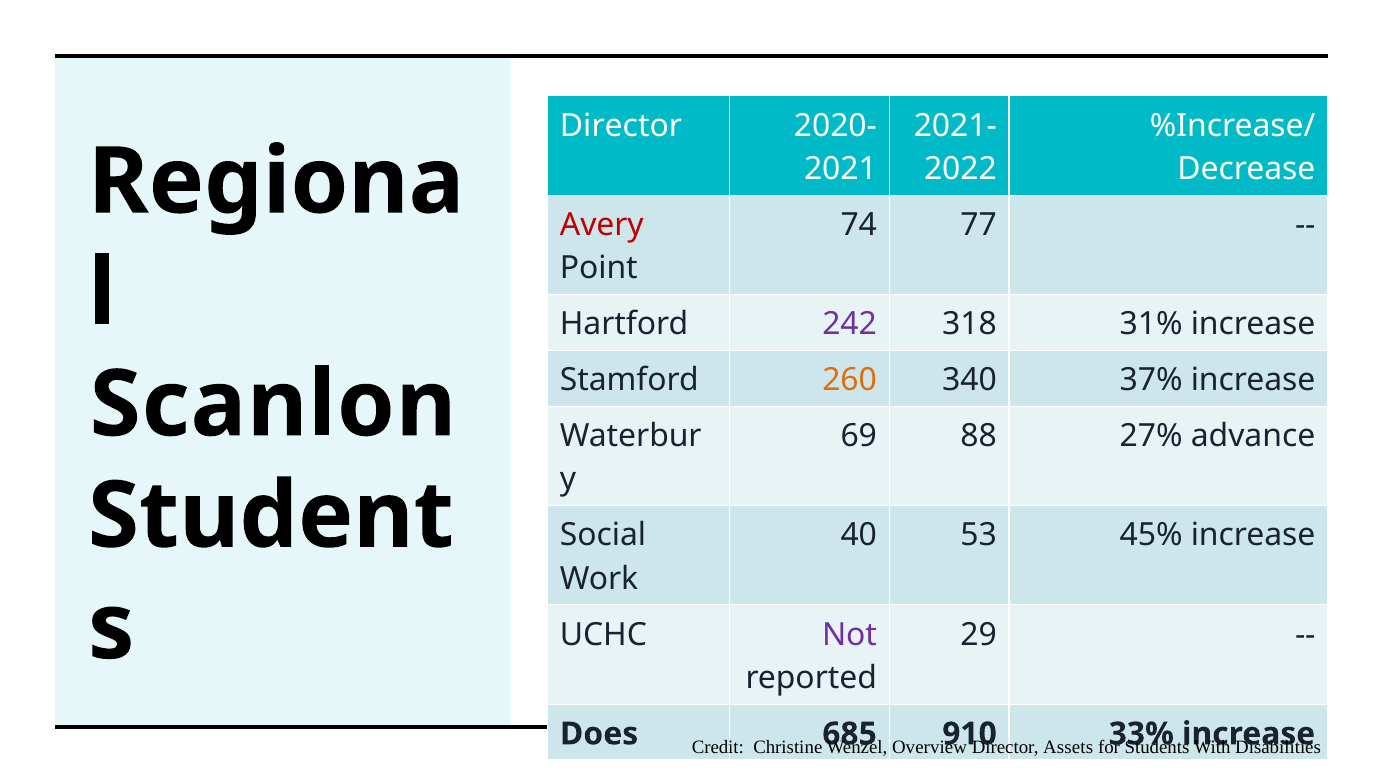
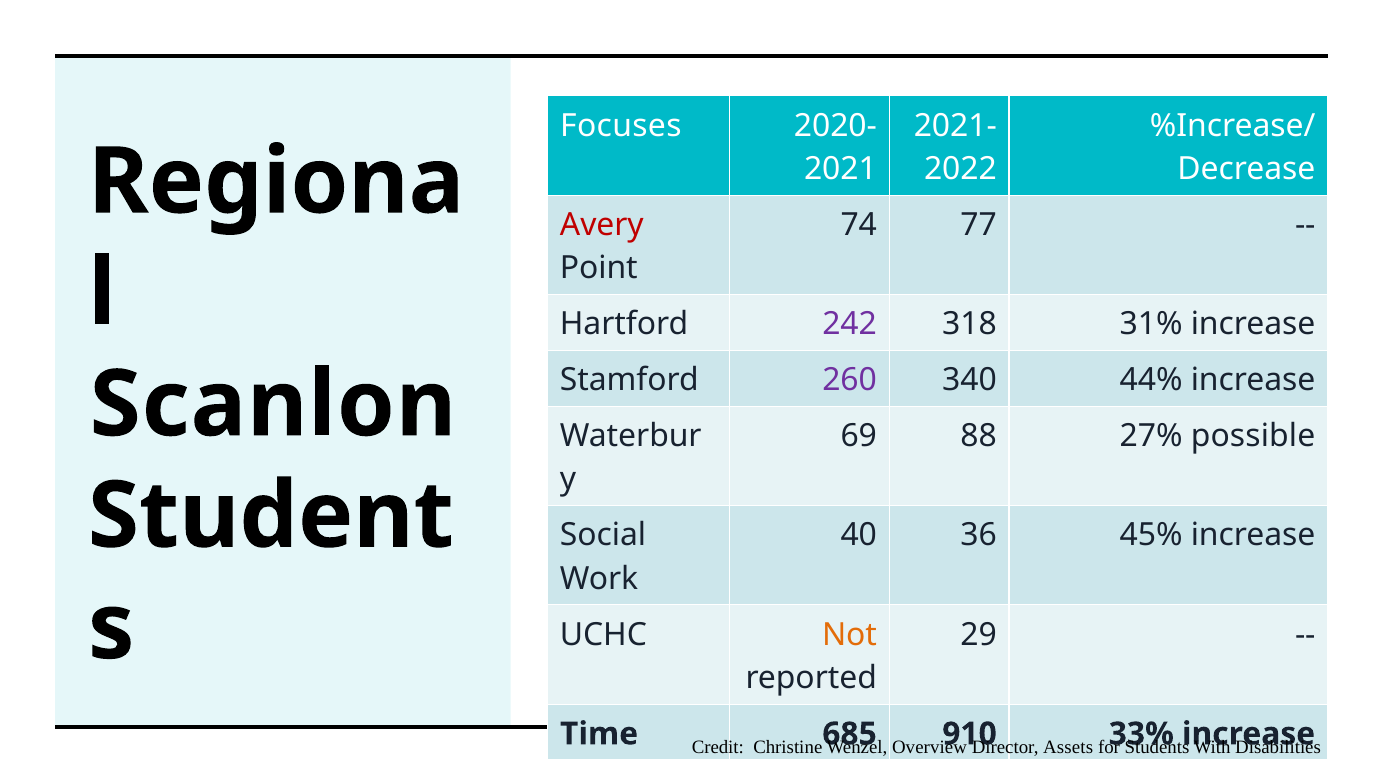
Director: Director -> Focuses (621, 126)
260 colour: orange -> purple (850, 380)
37%: 37% -> 44% (1151, 380)
advance: advance -> possible (1253, 436)
53: 53 -> 36 (979, 535)
Not colour: purple -> orange (850, 635)
Does: Does -> Time (599, 734)
